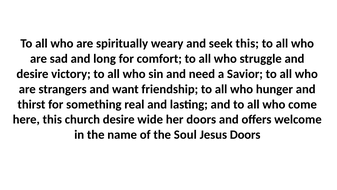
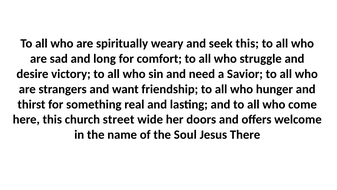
church desire: desire -> street (119, 119)
Jesus Doors: Doors -> There (245, 134)
